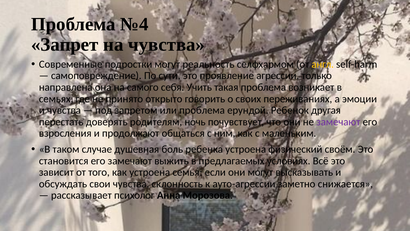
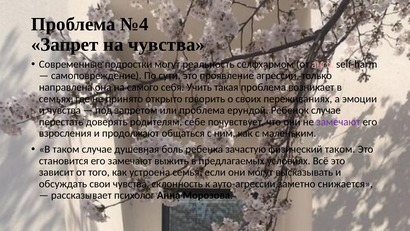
англ colour: yellow -> pink (323, 64)
Ребенок другая: другая -> случае (326, 110)
ночь: ночь -> себе (195, 122)
ребенка устроена: устроена -> зачастую (246, 149)
физический своём: своём -> таком (340, 149)
